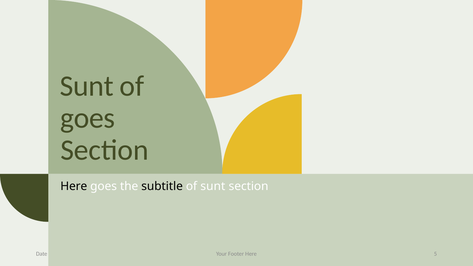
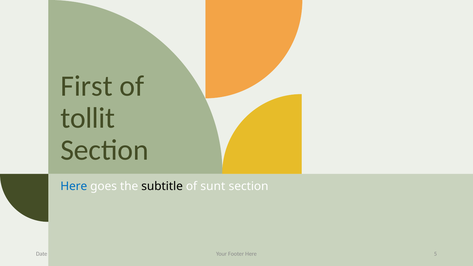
Sunt: Sunt -> First (87, 86)
goes: goes -> tollit (88, 118)
Here colour: black -> blue (74, 186)
